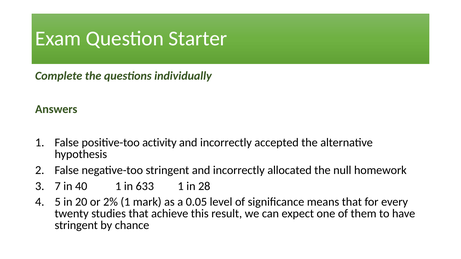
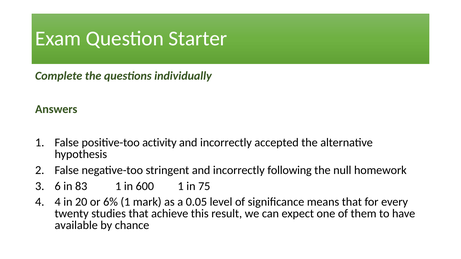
allocated: allocated -> following (290, 170)
7: 7 -> 6 (58, 186)
40: 40 -> 83 (81, 186)
633: 633 -> 600 (145, 186)
28: 28 -> 75 (204, 186)
5: 5 -> 4 (58, 202)
2%: 2% -> 6% (111, 202)
stringent: stringent -> available (76, 226)
